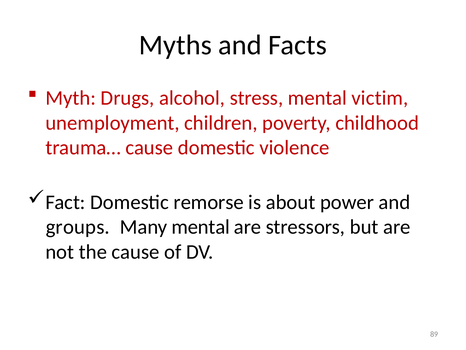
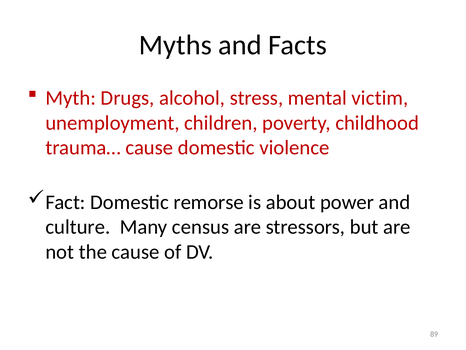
groups: groups -> culture (78, 227)
Many mental: mental -> census (201, 227)
